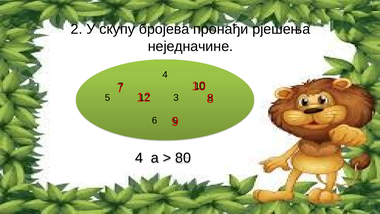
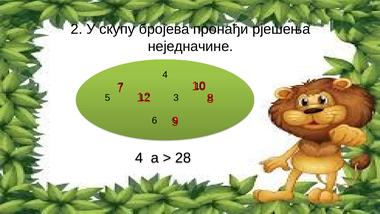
80: 80 -> 28 (183, 158)
